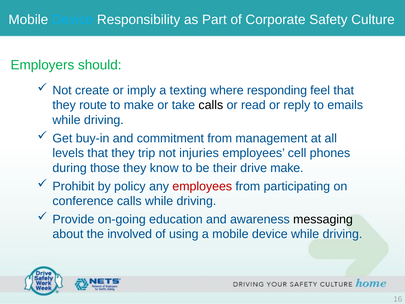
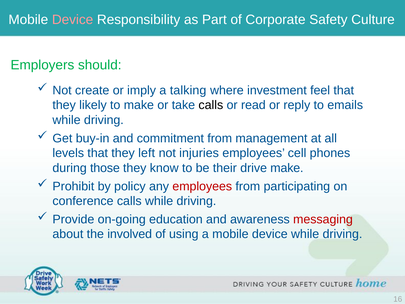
Device colour: light blue -> pink (73, 20)
texting: texting -> talking (188, 90)
responding: responding -> investment (277, 90)
route: route -> likely (93, 105)
trip: trip -> left (147, 153)
messaging colour: black -> red (323, 219)
